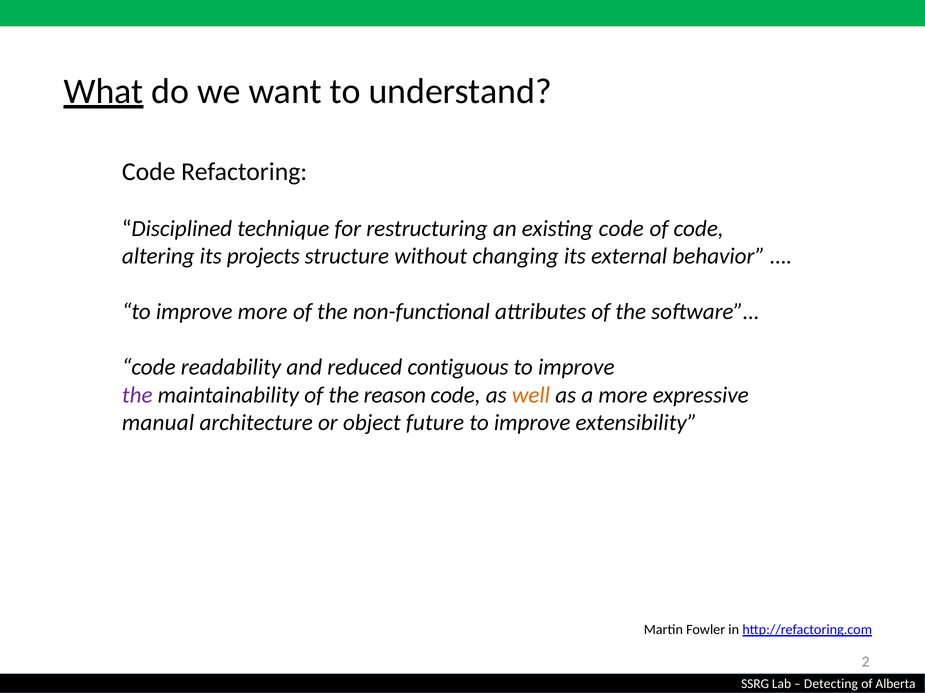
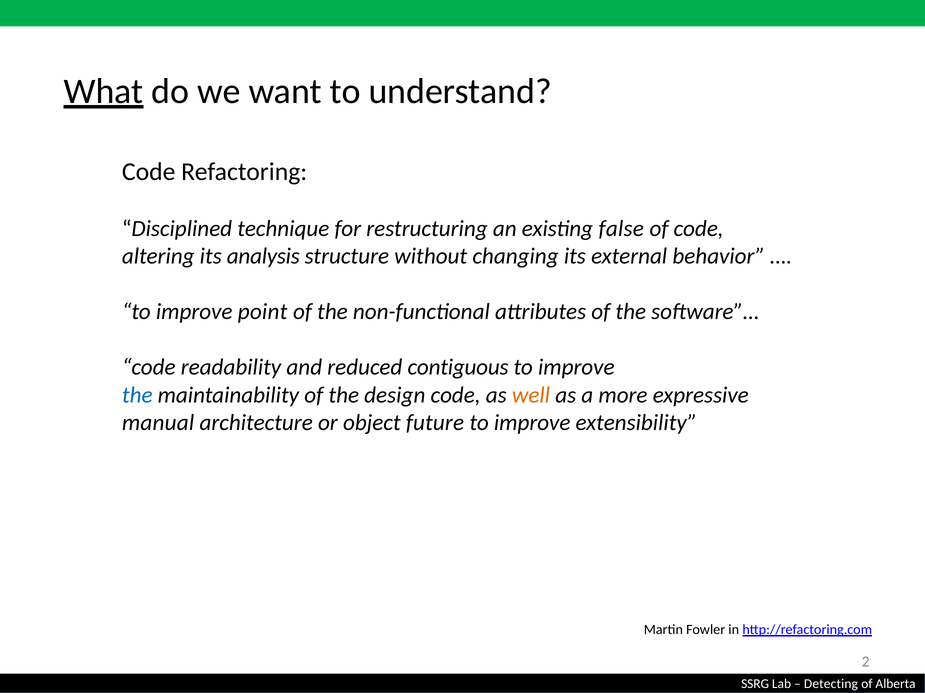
existing code: code -> false (621, 229)
projects: projects -> analysis (263, 257)
improve more: more -> point (263, 312)
the colour: purple -> blue (137, 395)
reason: reason -> design (395, 395)
